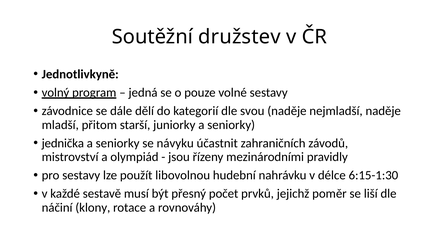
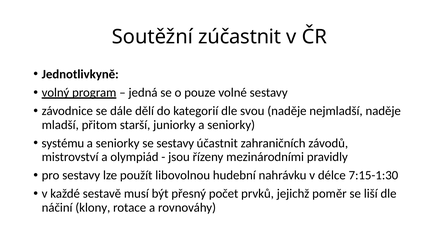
družstev: družstev -> zúčastnit (240, 37)
jednička: jednička -> systému (63, 143)
se návyku: návyku -> sestavy (175, 143)
6:15-1:30: 6:15-1:30 -> 7:15-1:30 (373, 175)
